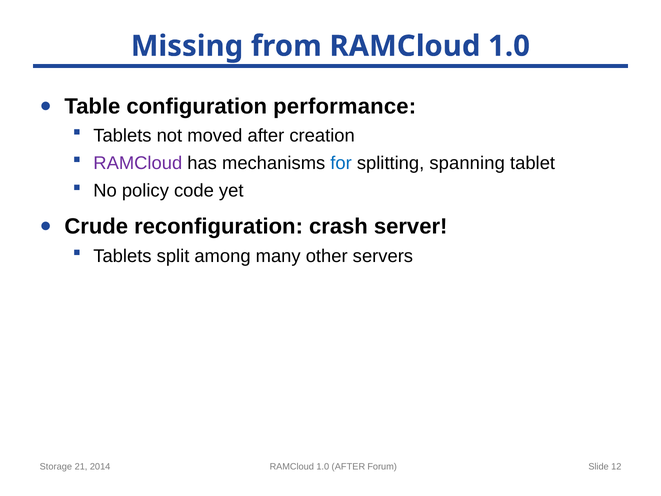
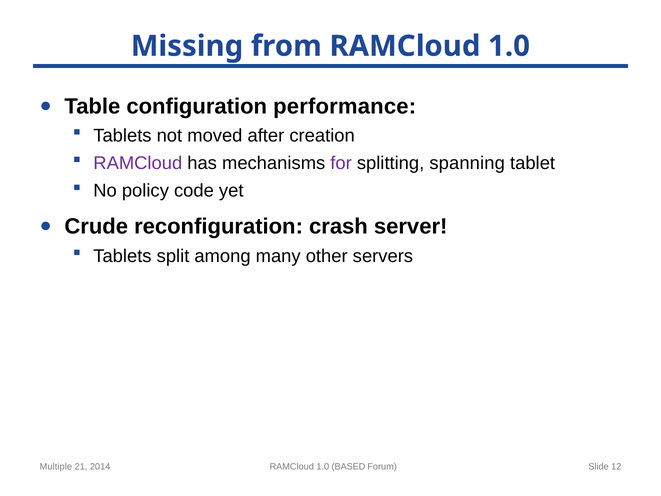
for colour: blue -> purple (341, 163)
Storage: Storage -> Multiple (56, 467)
1.0 AFTER: AFTER -> BASED (348, 467)
